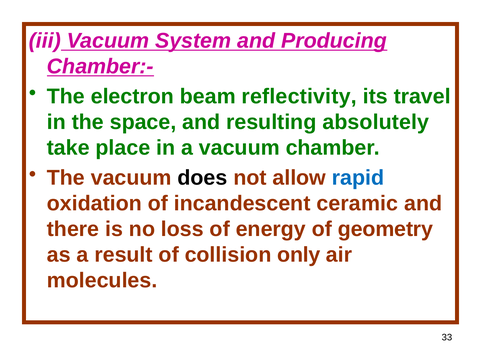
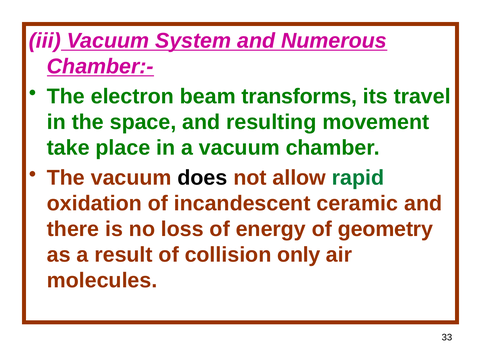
Producing: Producing -> Numerous (334, 41)
reflectivity: reflectivity -> transforms (299, 96)
absolutely: absolutely -> movement (376, 122)
rapid colour: blue -> green (358, 178)
